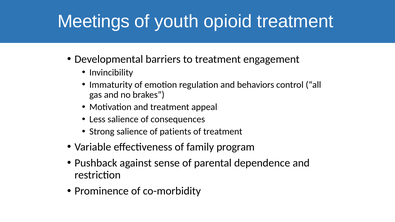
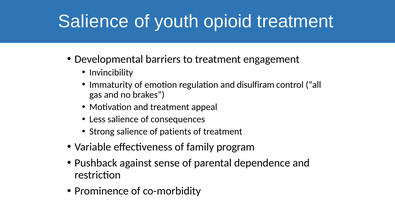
Meetings: Meetings -> Salience (93, 21)
behaviors: behaviors -> disulfiram (256, 85)
